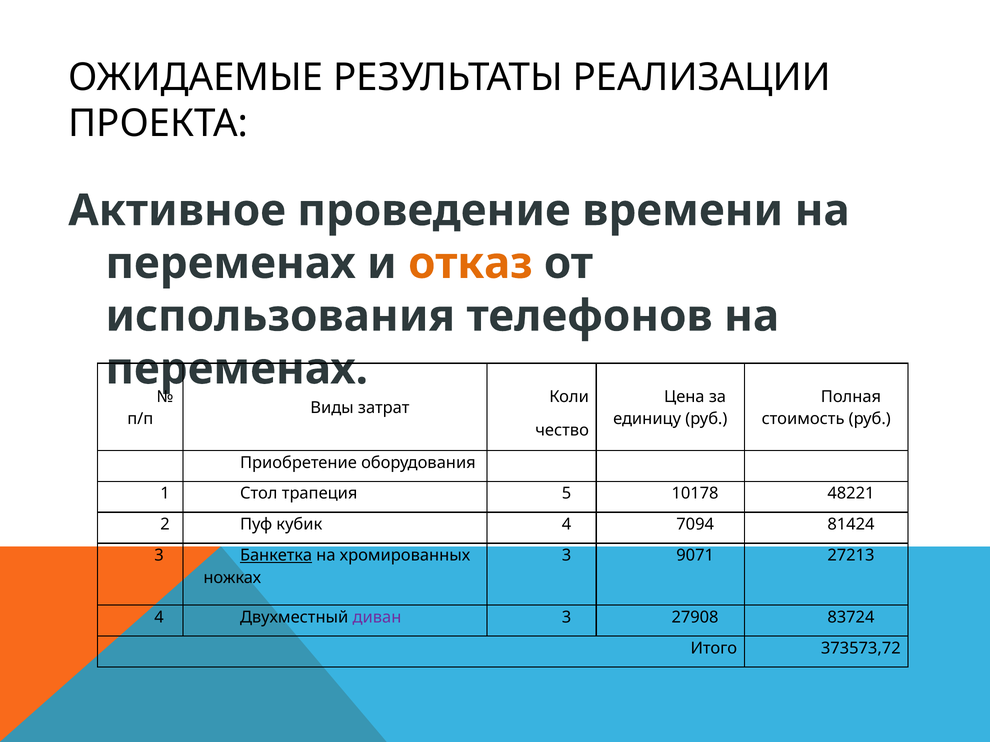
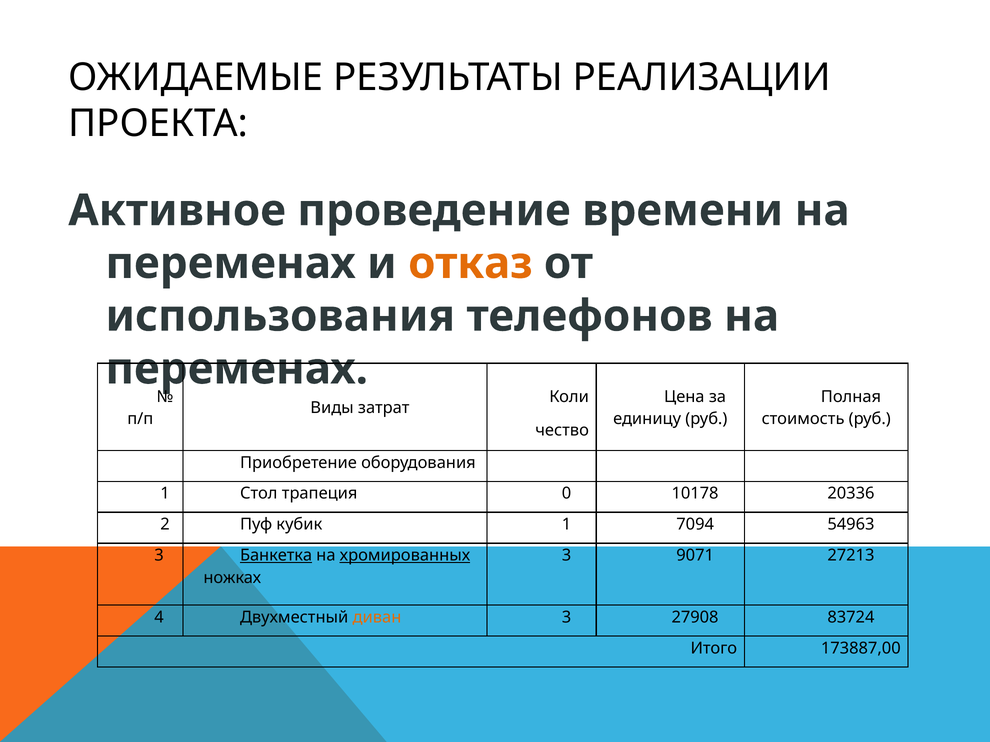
5: 5 -> 0 (567, 494)
48221: 48221 -> 20336 (851, 494)
кубик 4: 4 -> 1 (567, 525)
81424: 81424 -> 54963 (851, 525)
хромированных underline: none -> present (405, 556)
диван colour: purple -> orange (377, 618)
373573,72: 373573,72 -> 173887,00 (861, 649)
